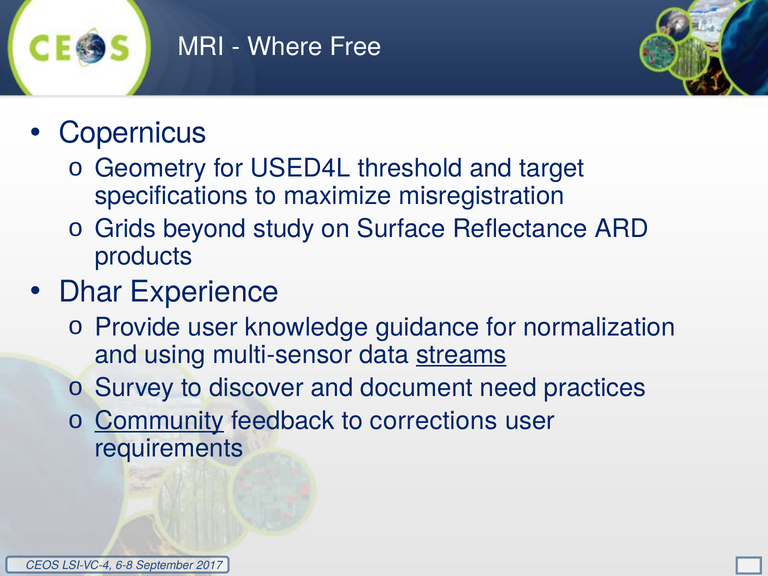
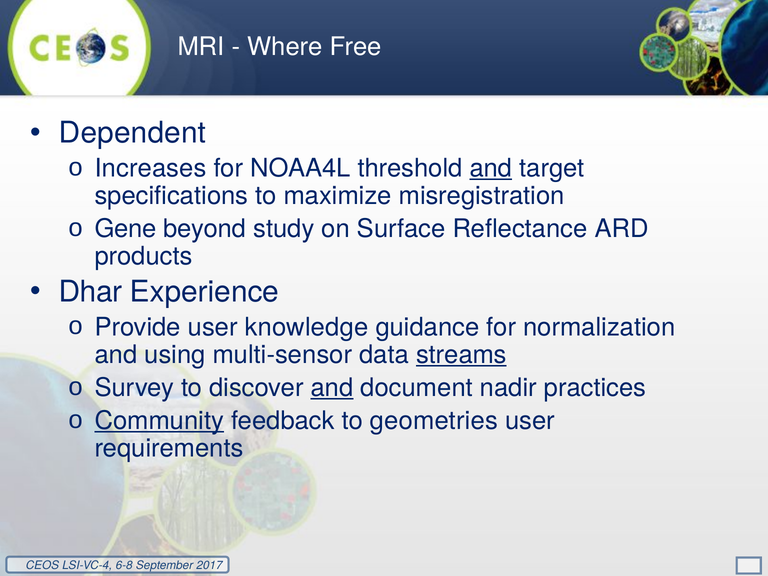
Copernicus: Copernicus -> Dependent (132, 133)
Geometry: Geometry -> Increases (151, 168)
USED4L: USED4L -> NOAA4L (300, 168)
and underline: none -> present (491, 168)
Grids: Grids -> Gene (125, 229)
and underline: none -> present (332, 388)
need: need -> nadir (508, 388)
corrections: corrections -> geometries (434, 421)
